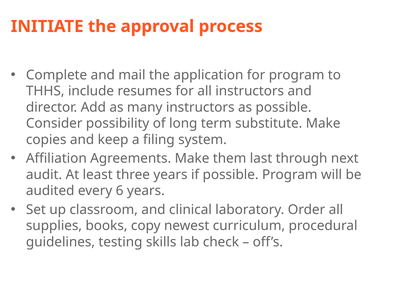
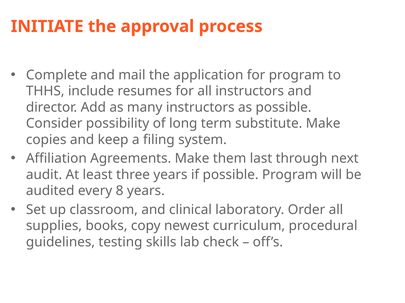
6: 6 -> 8 (120, 191)
